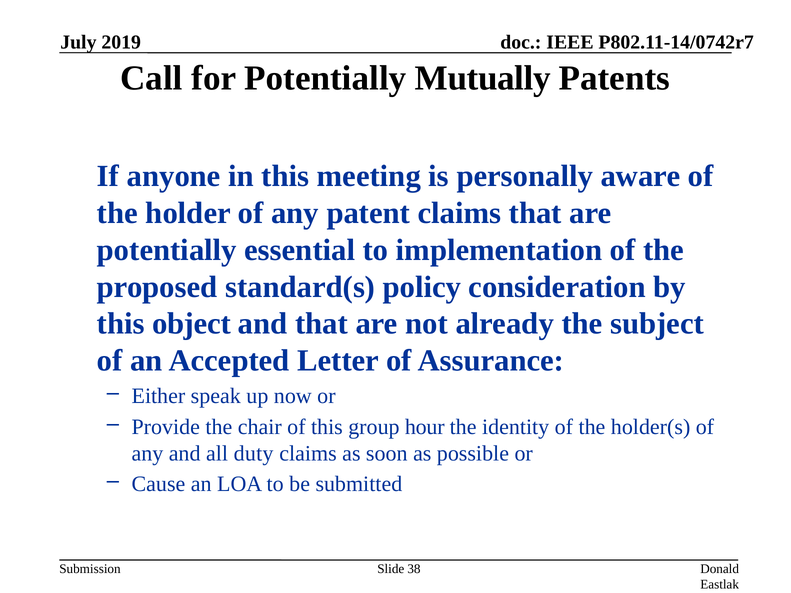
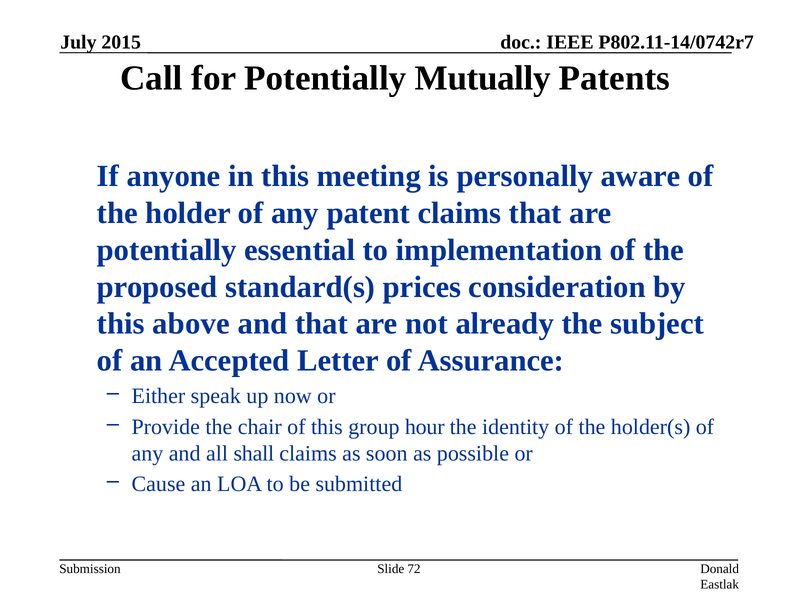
2019: 2019 -> 2015 (121, 42)
policy: policy -> prices (422, 287)
object: object -> above (191, 324)
duty: duty -> shall (254, 453)
38: 38 -> 72 (414, 569)
